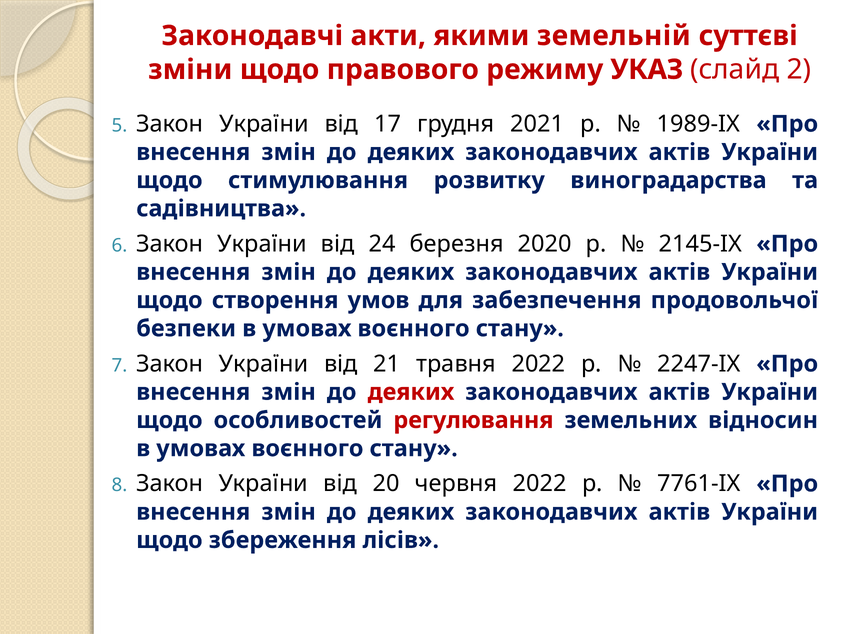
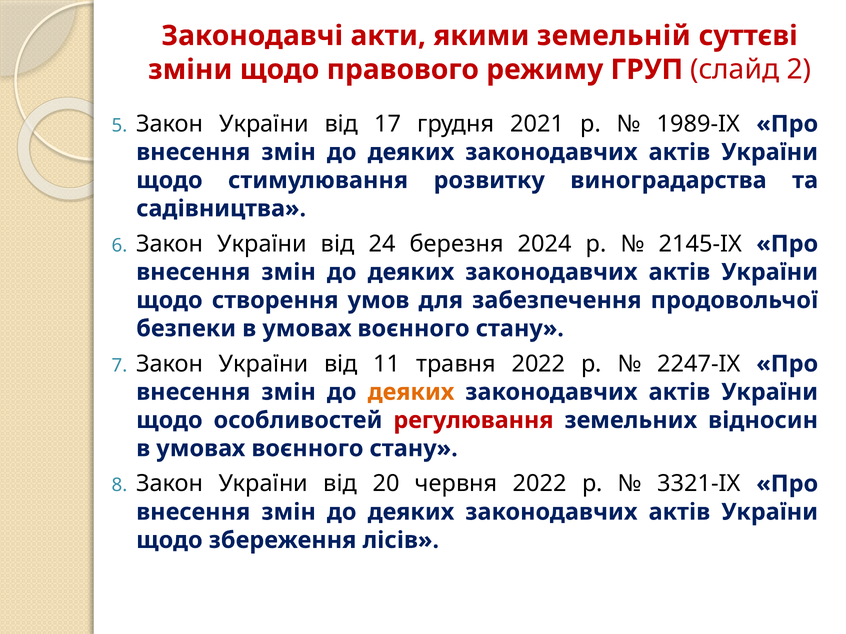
УКАЗ: УКАЗ -> ГРУП (647, 70)
2020: 2020 -> 2024 (545, 244)
21: 21 -> 11 (387, 364)
деяких colour: red -> orange (411, 392)
7761-IX: 7761-IX -> 3321-IX (699, 484)
